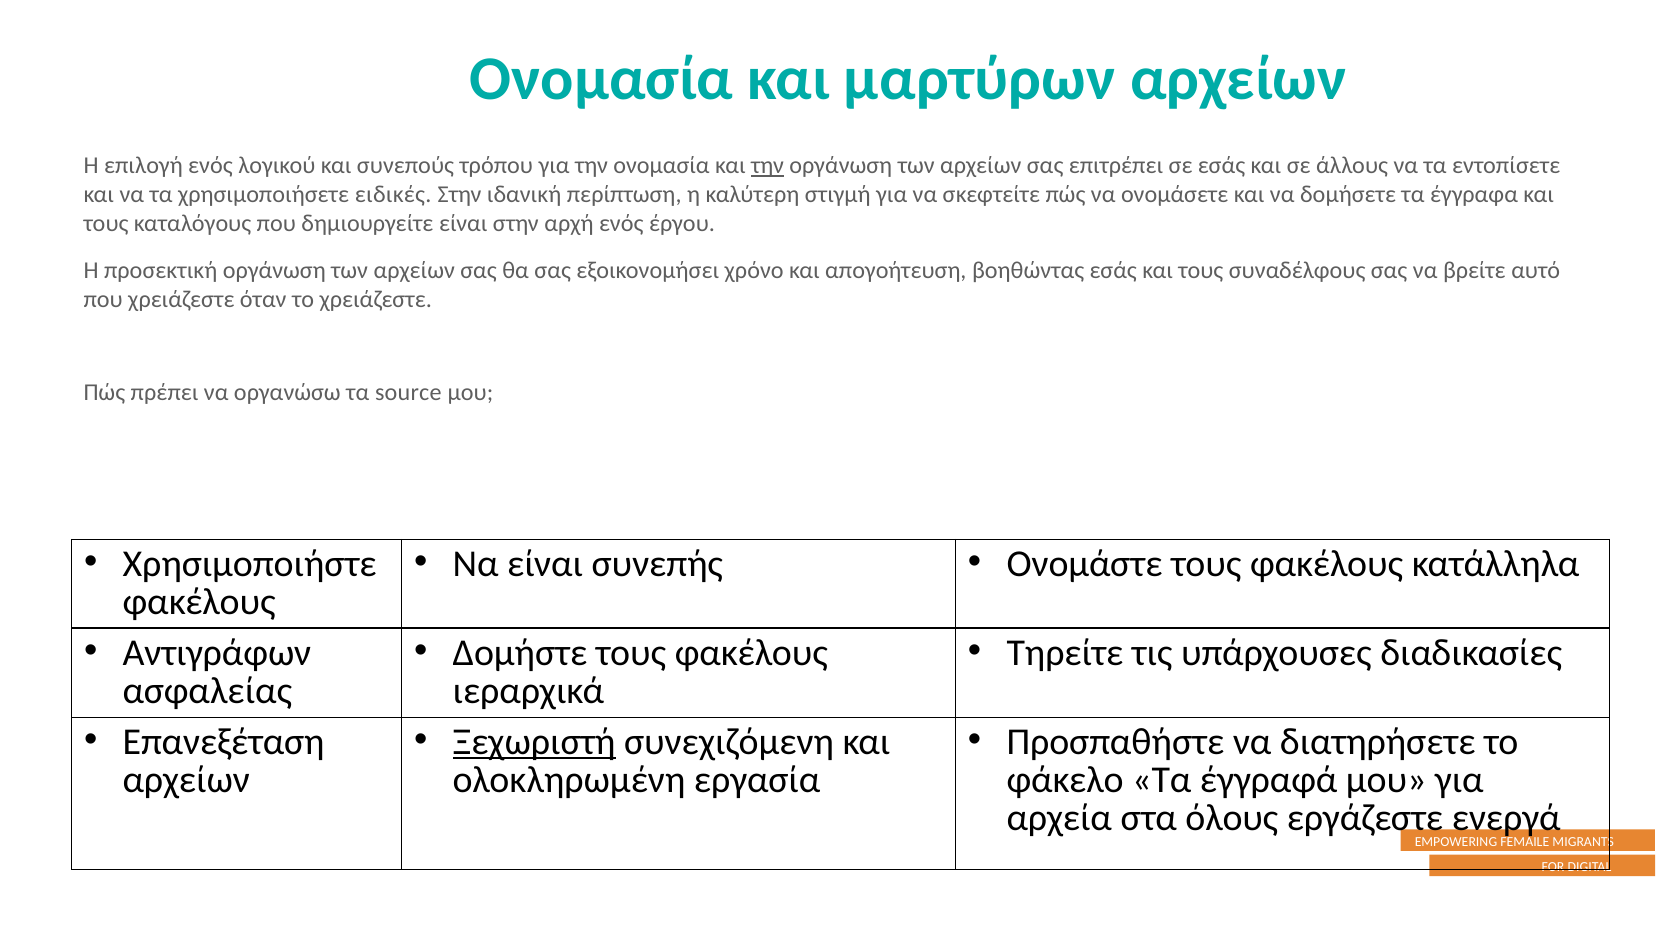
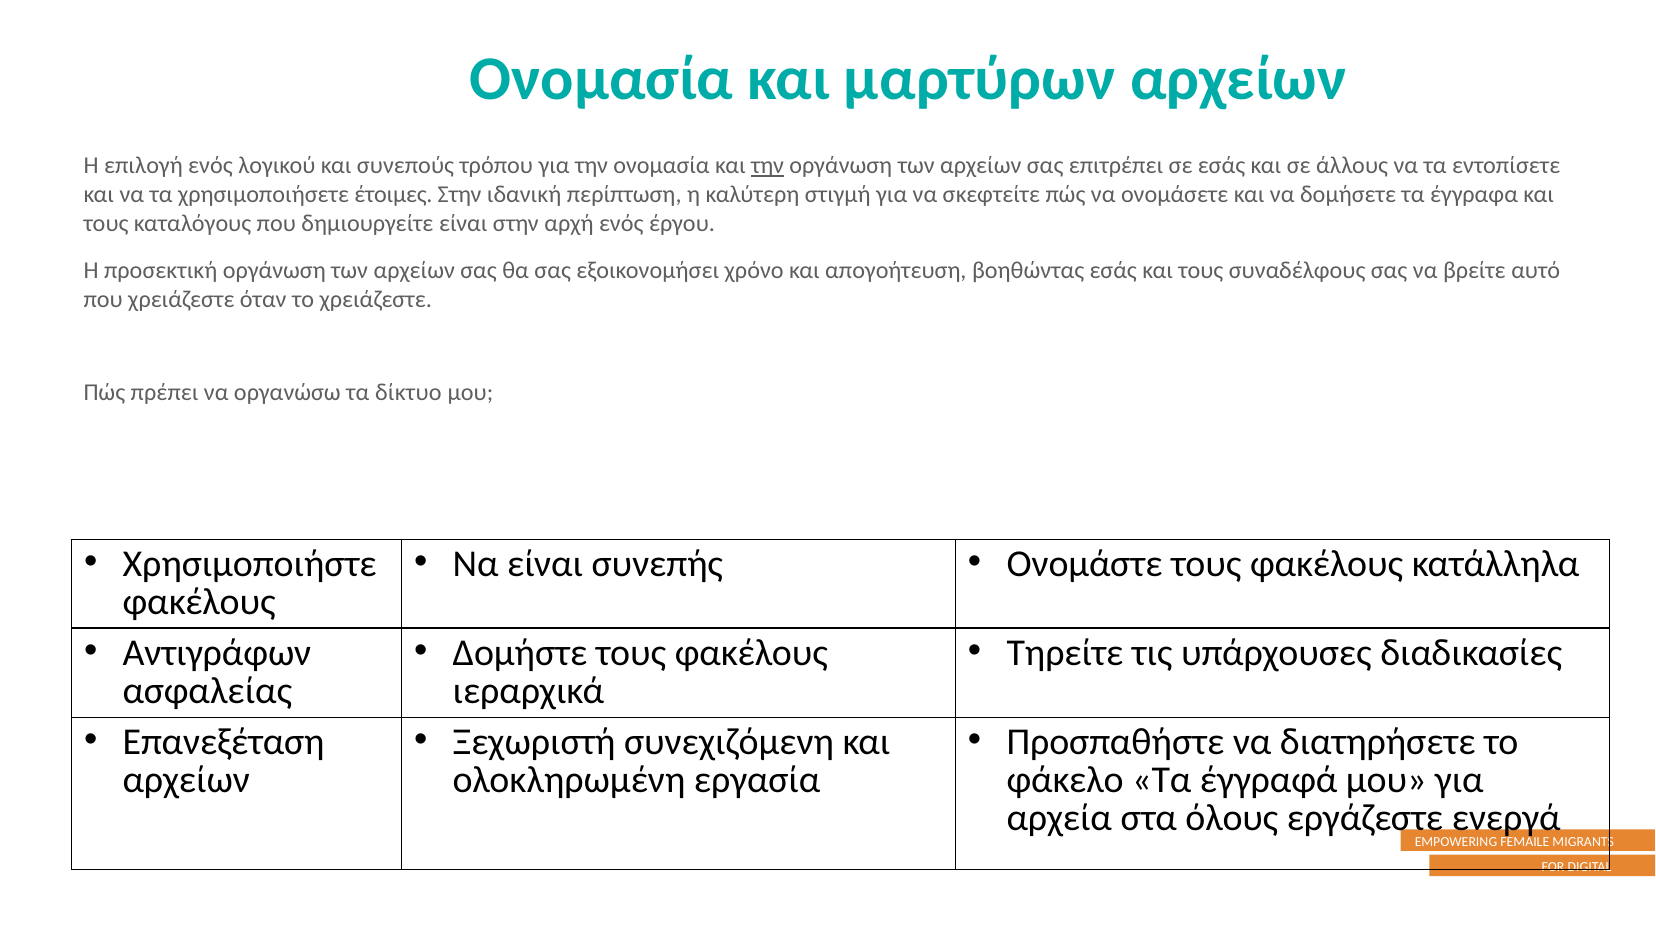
ειδικές: ειδικές -> έτοιμες (393, 195)
source: source -> δίκτυο (408, 393)
Ξεχωριστή underline: present -> none (534, 742)
